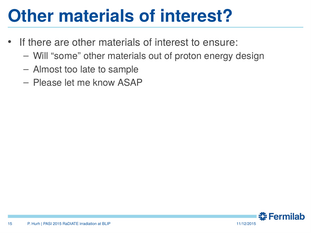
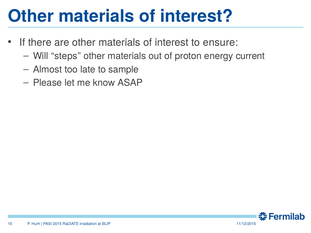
some: some -> steps (66, 56)
design: design -> current (250, 56)
